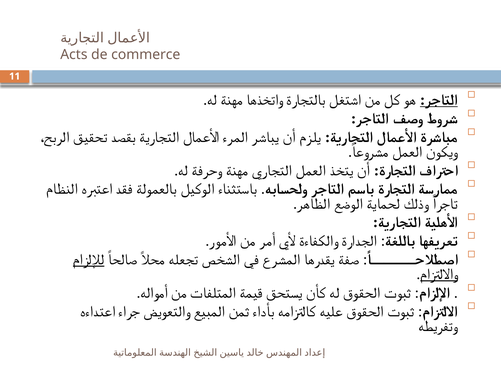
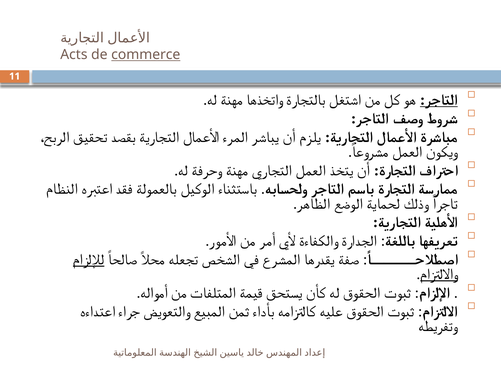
commerce underline: none -> present (146, 55)
